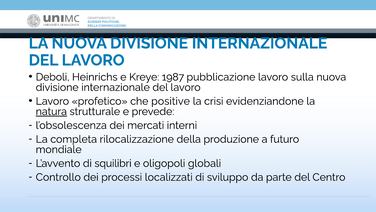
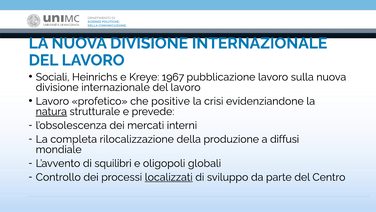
Deboli: Deboli -> Sociali (53, 77)
1987: 1987 -> 1967 (173, 77)
futuro: futuro -> diffusi (285, 139)
localizzati underline: none -> present (169, 177)
